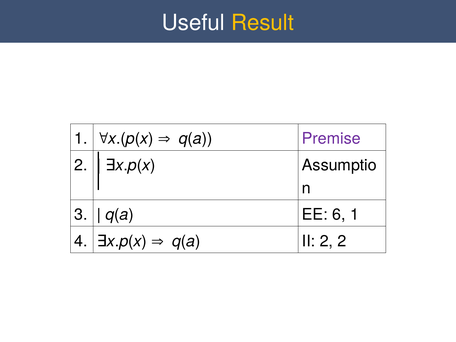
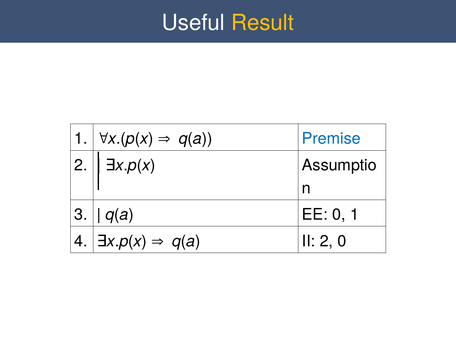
Premise colour: purple -> blue (331, 139)
EE 6: 6 -> 0 (339, 215)
2 2: 2 -> 0 (342, 241)
